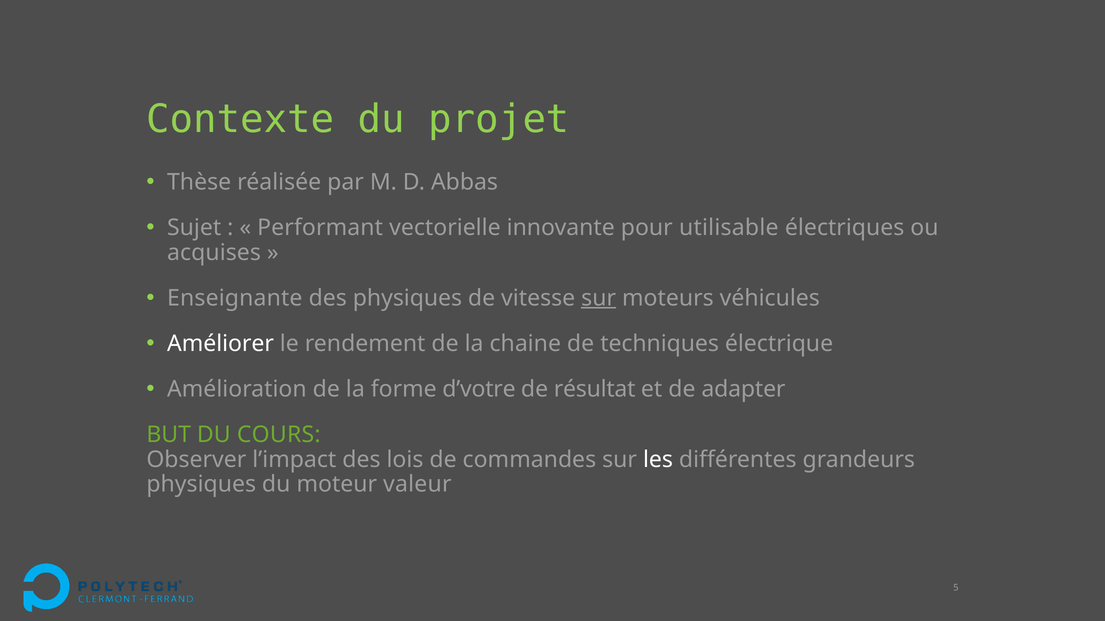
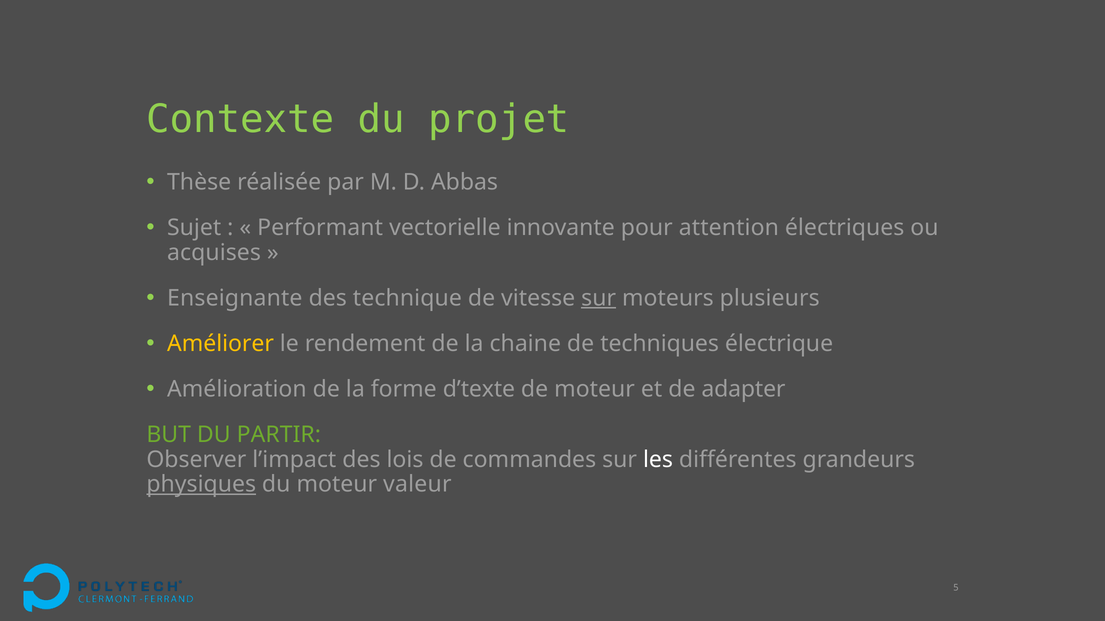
utilisable: utilisable -> attention (729, 228)
des physiques: physiques -> technique (407, 298)
véhicules: véhicules -> plusieurs (770, 298)
Améliorer colour: white -> yellow (221, 344)
d’votre: d’votre -> d’texte (479, 389)
de résultat: résultat -> moteur (595, 389)
COURS: COURS -> PARTIR (279, 435)
physiques underline: none -> present (201, 485)
